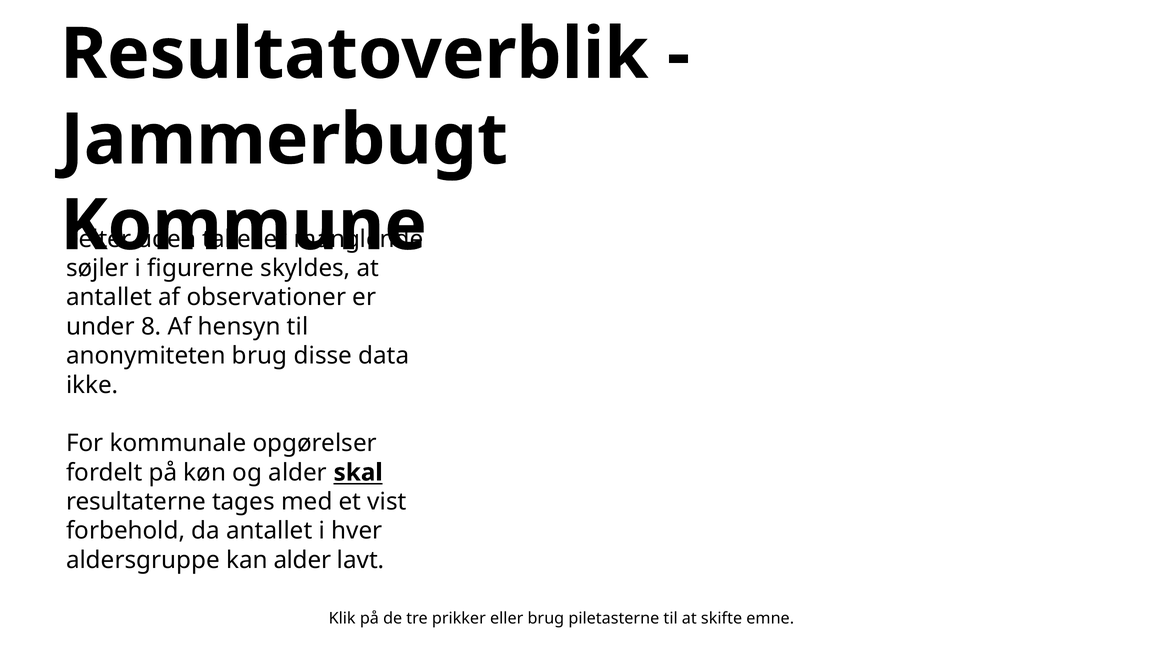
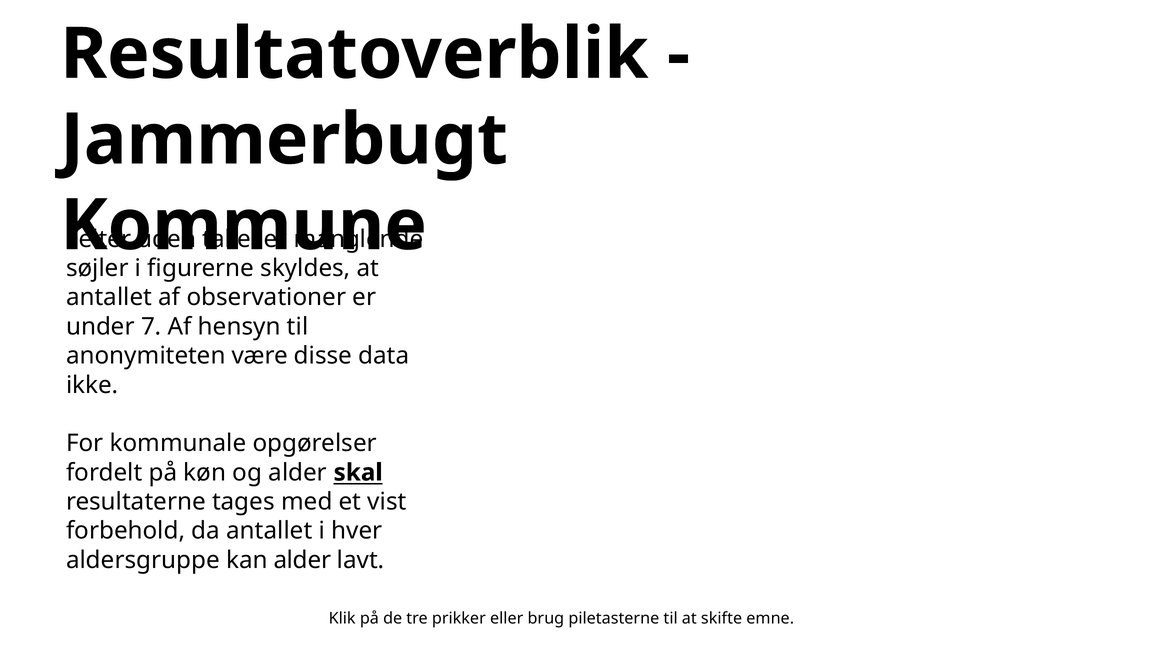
8: 8 -> 7 (151, 327)
anonymiteten brug: brug -> være (260, 356)
